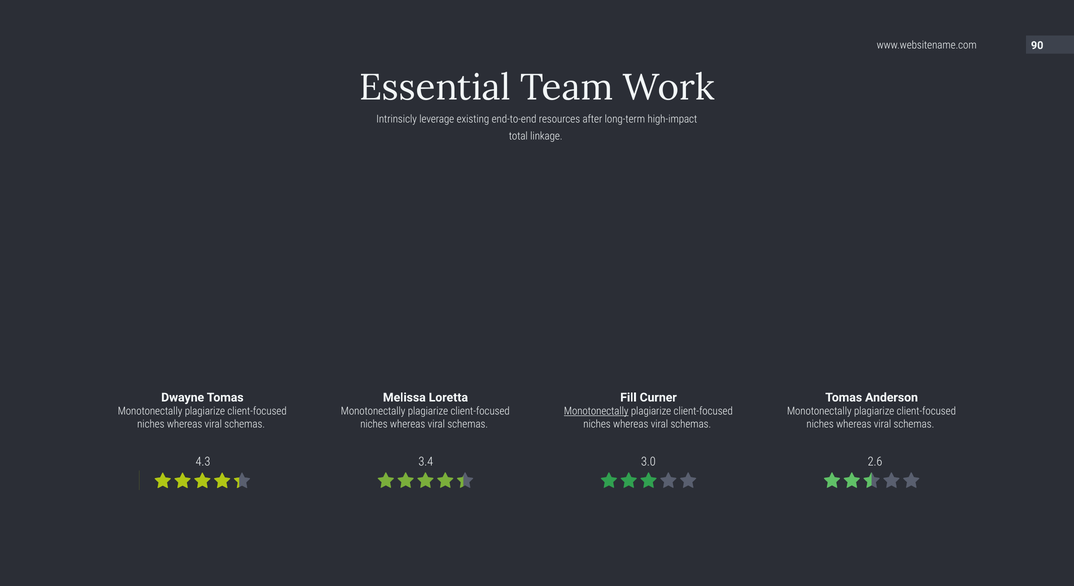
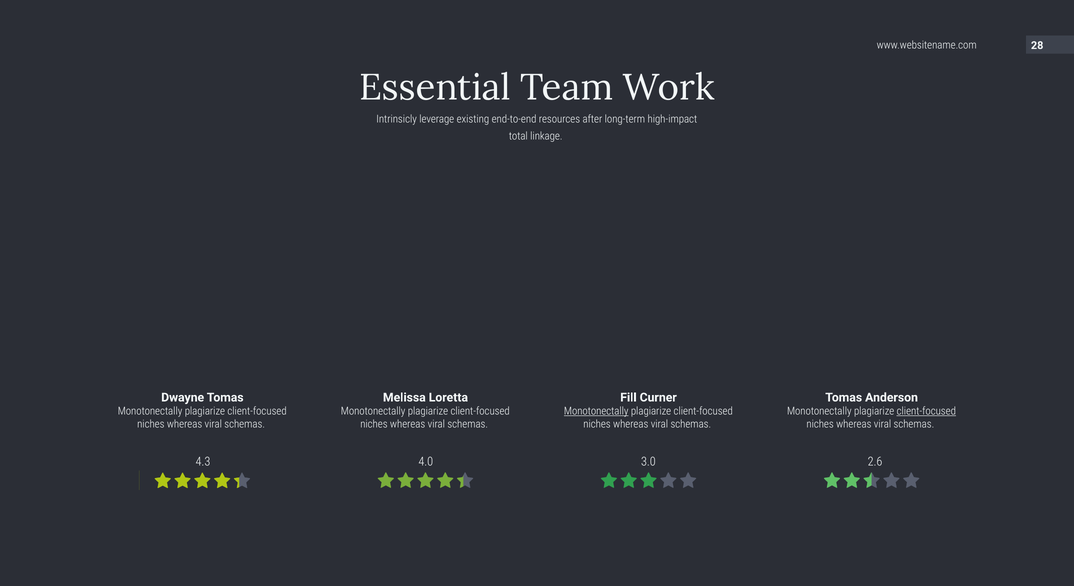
90: 90 -> 28 (1037, 45)
client-focused underline: none -> present (926, 411)
3.4: 3.4 -> 4.0 (426, 462)
